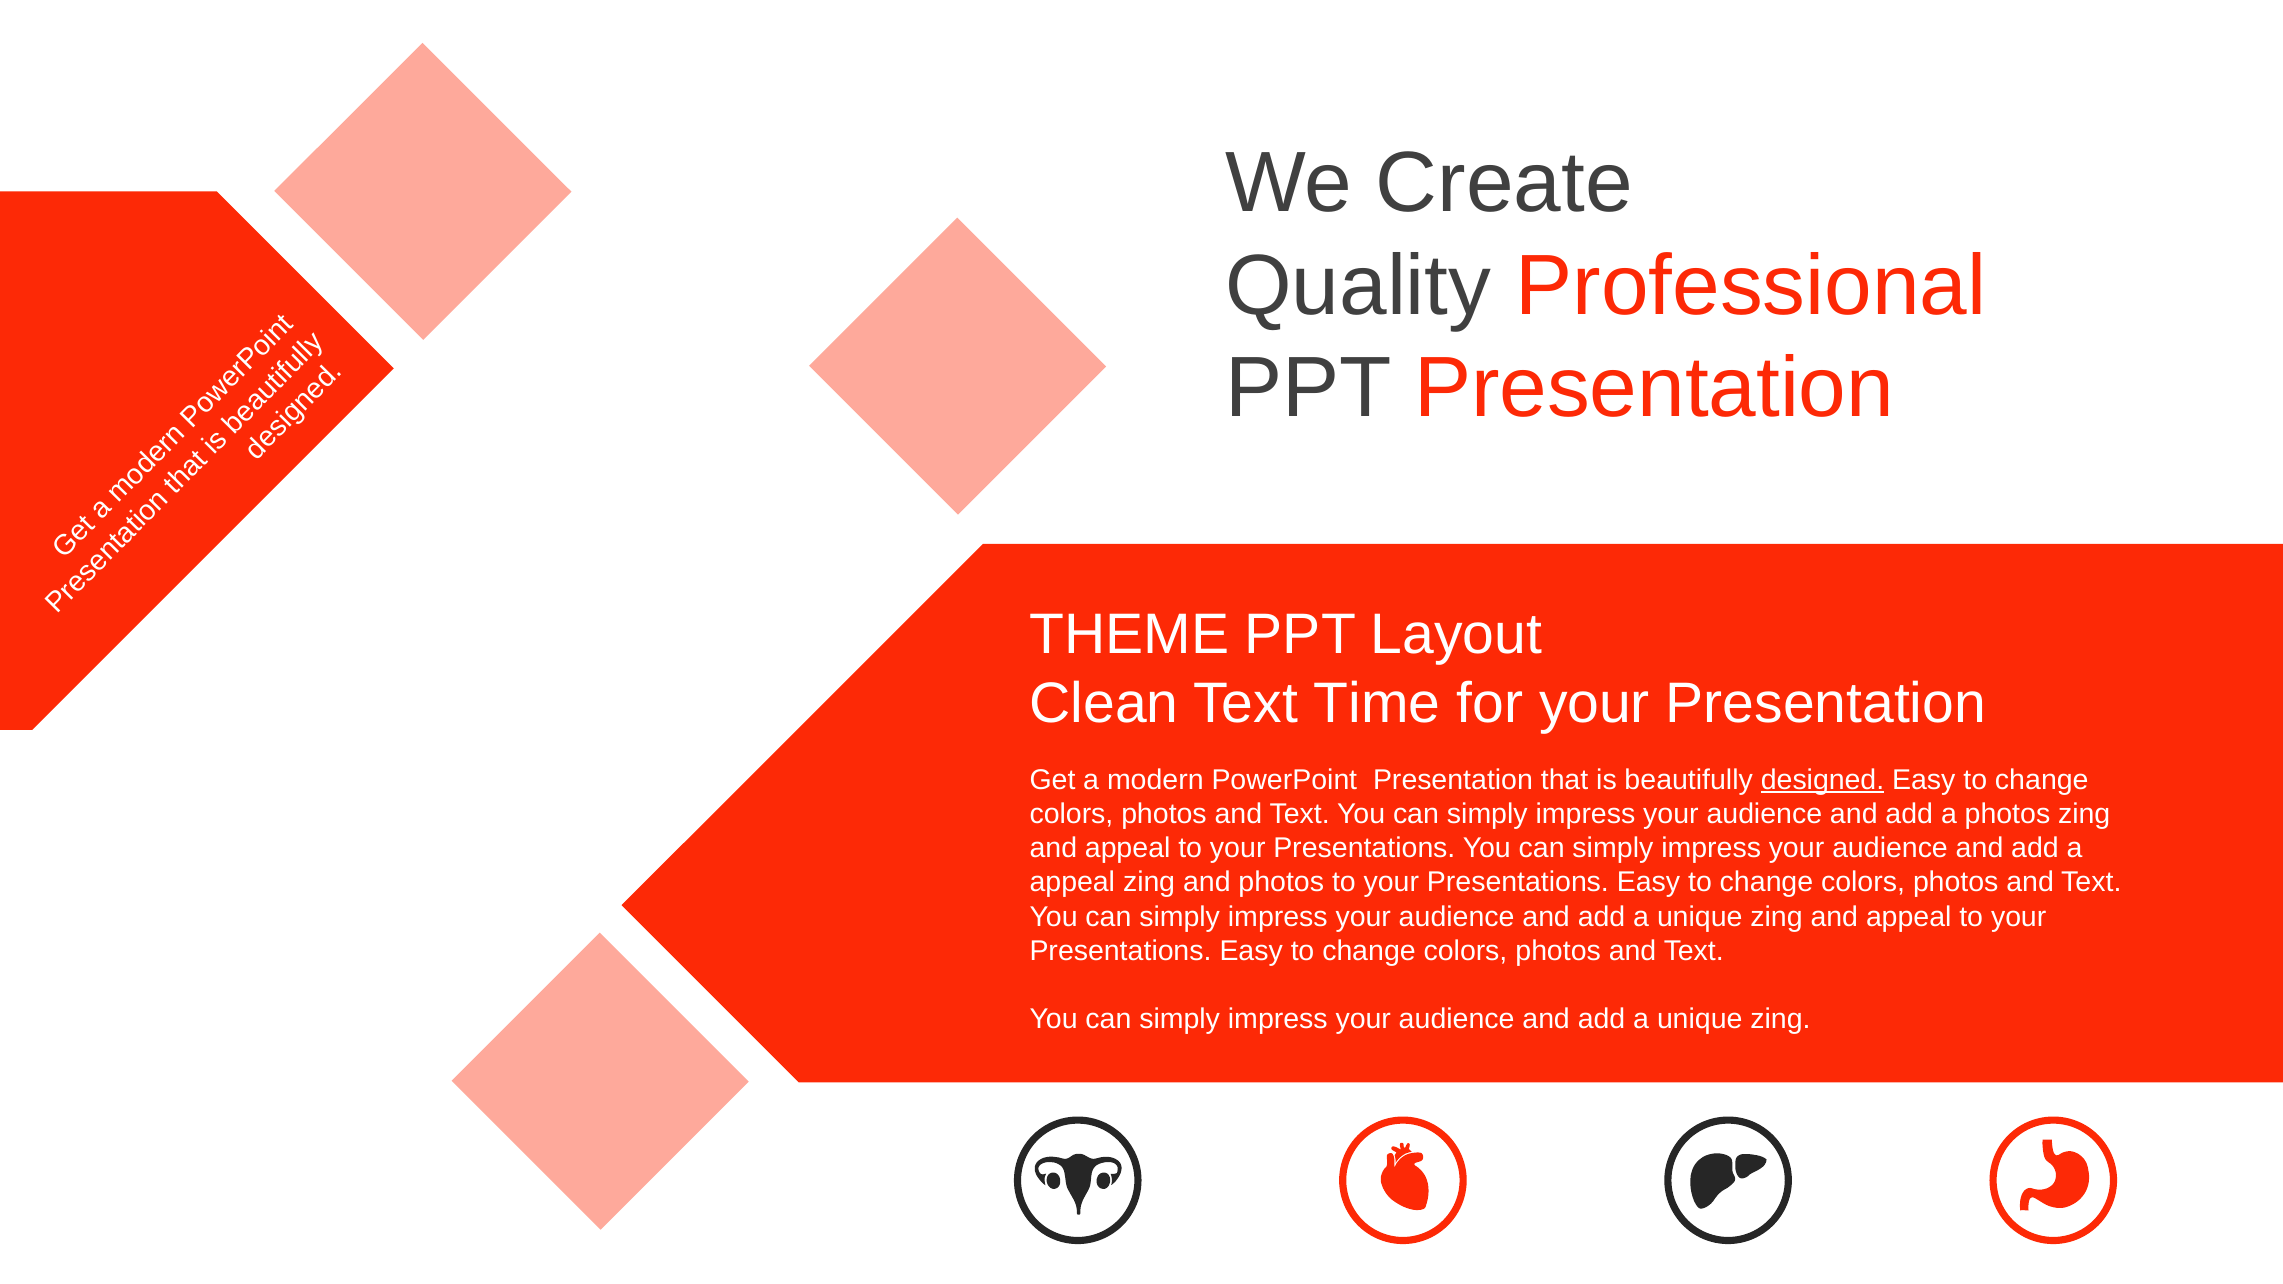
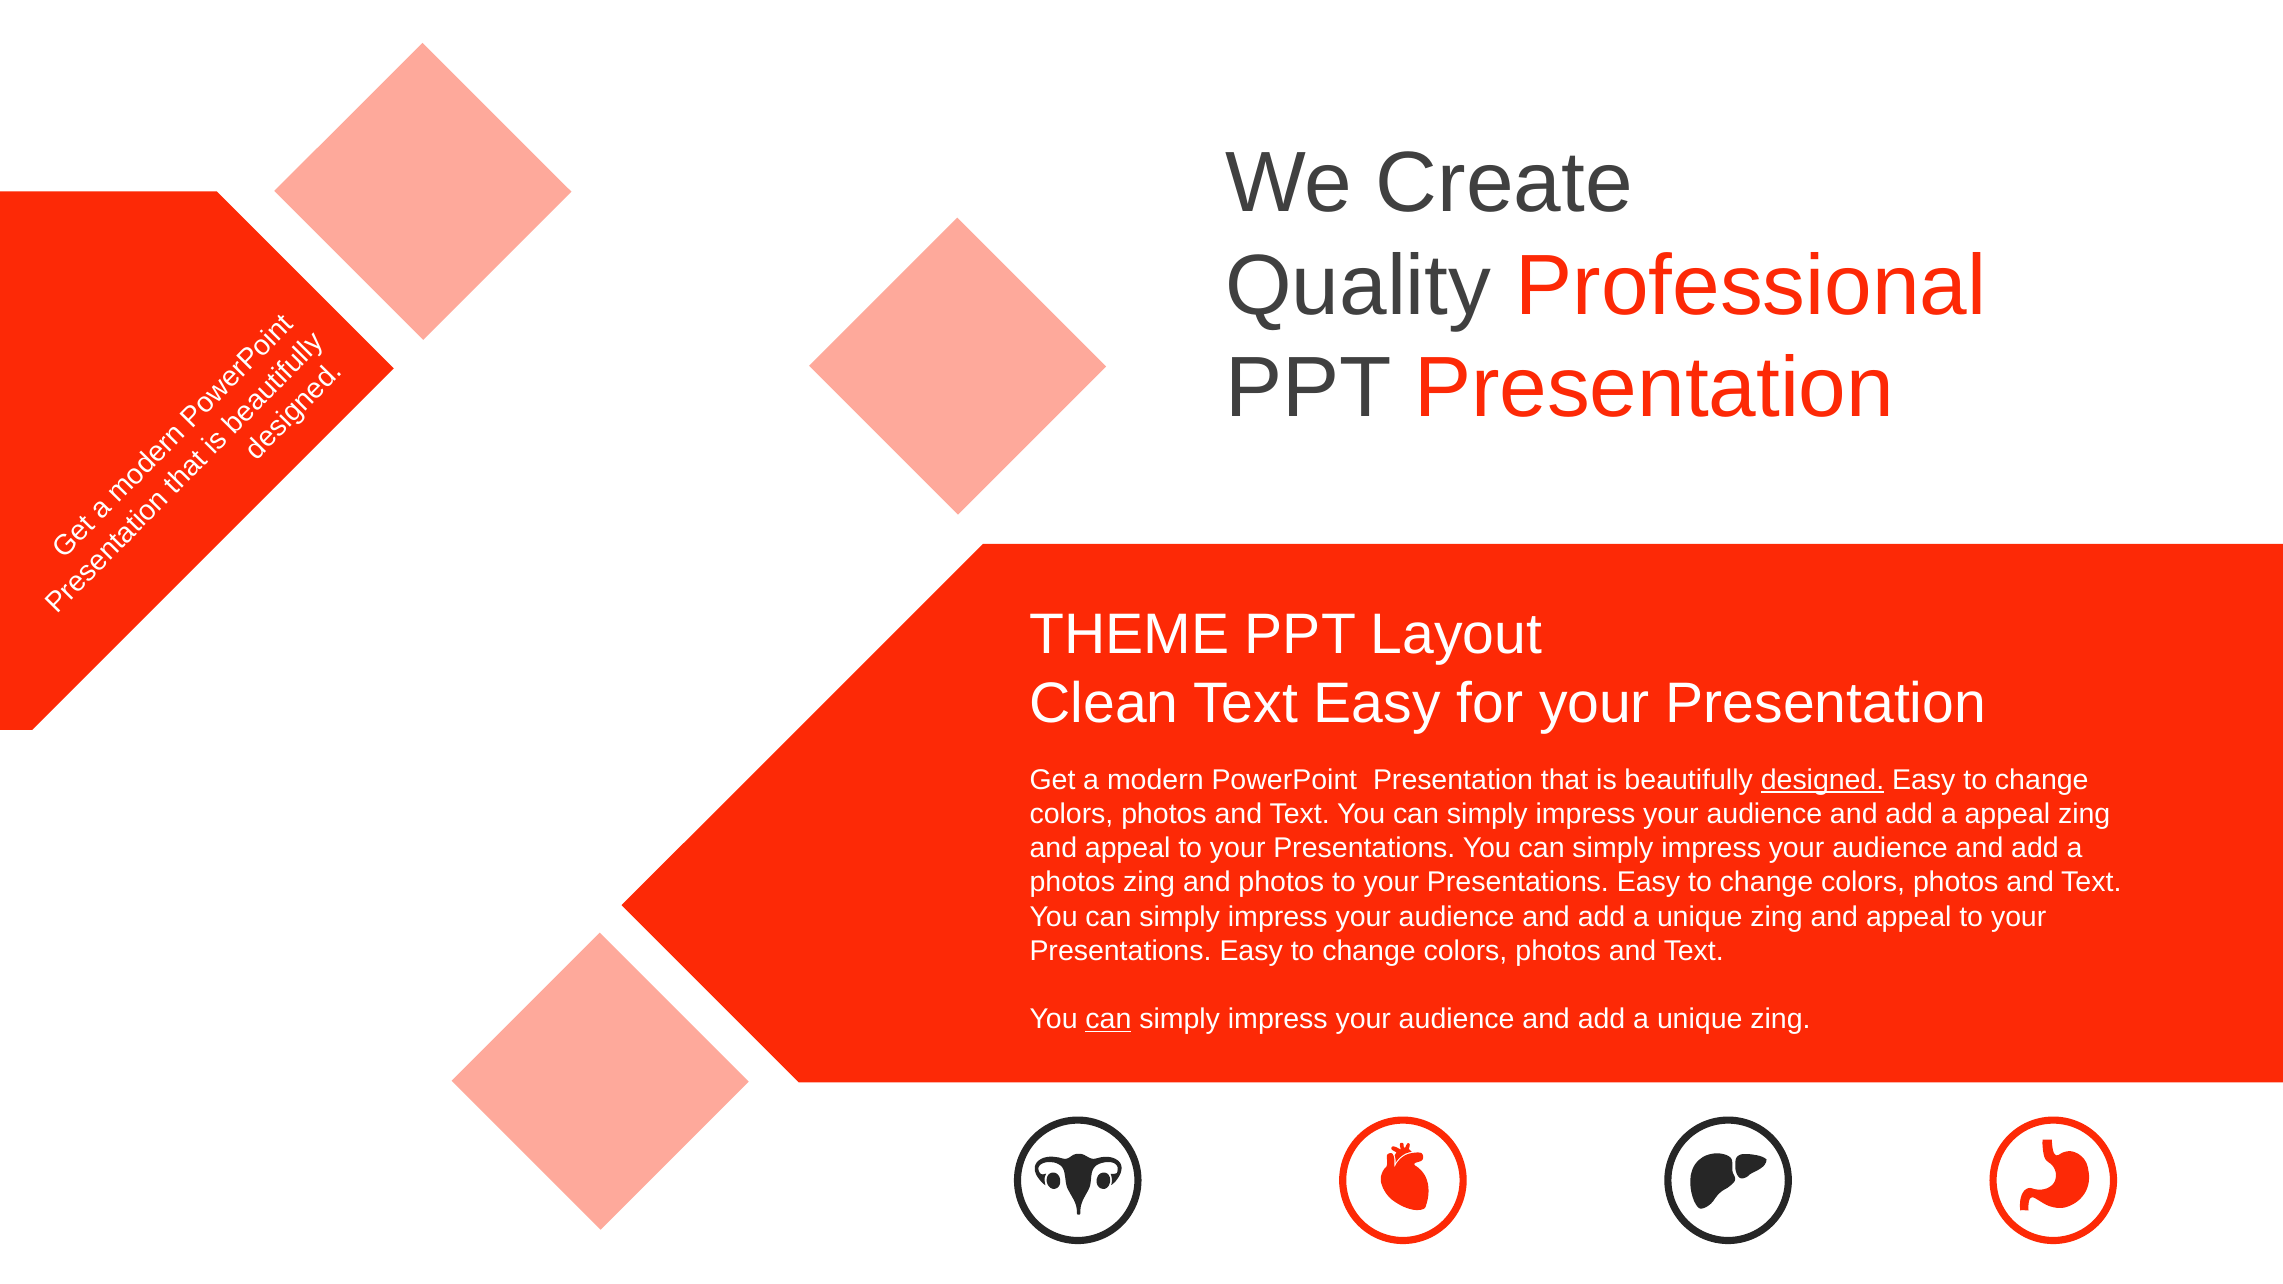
Text Time: Time -> Easy (1377, 704)
a photos: photos -> appeal (2007, 814)
appeal: appeal -> photos (1072, 883)
can underline: none -> present (1108, 1019)
